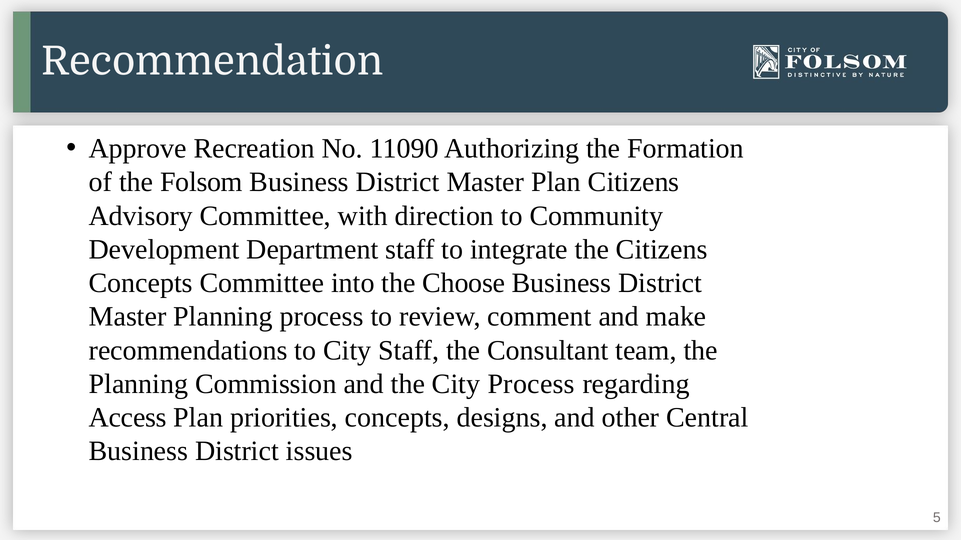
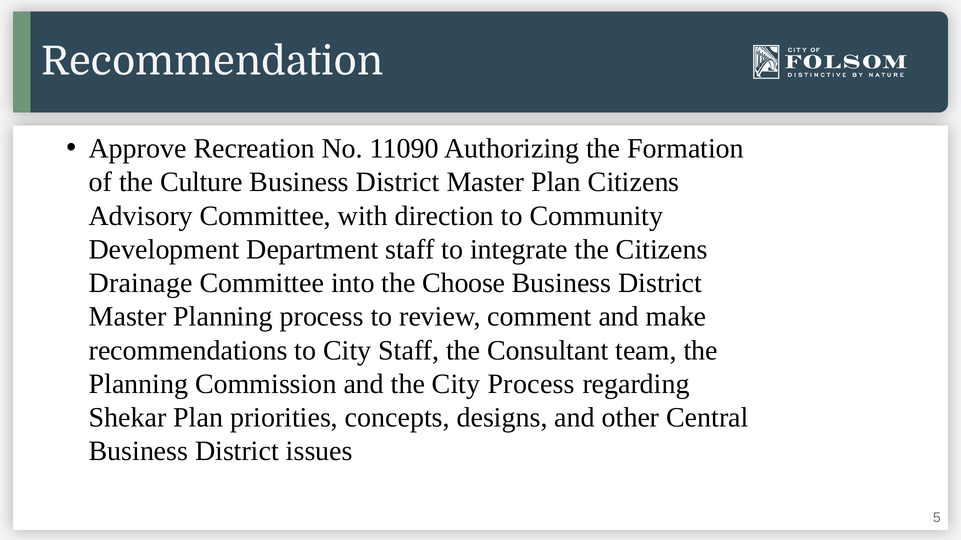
Folsom: Folsom -> Culture (201, 182)
Concepts: Concepts -> Drainage (141, 283)
Access: Access -> Shekar (128, 418)
